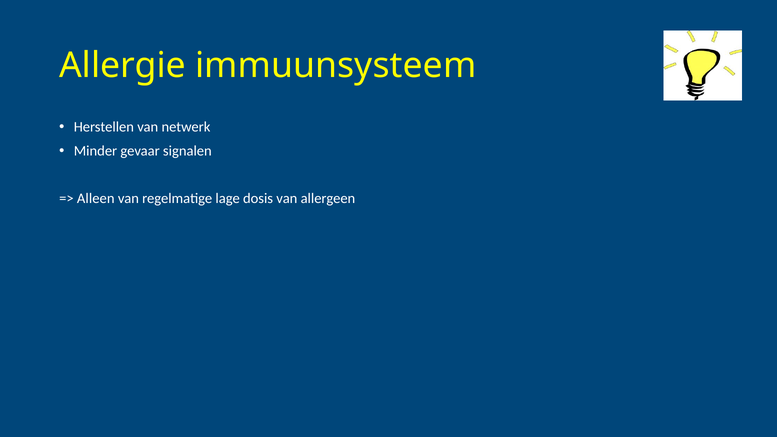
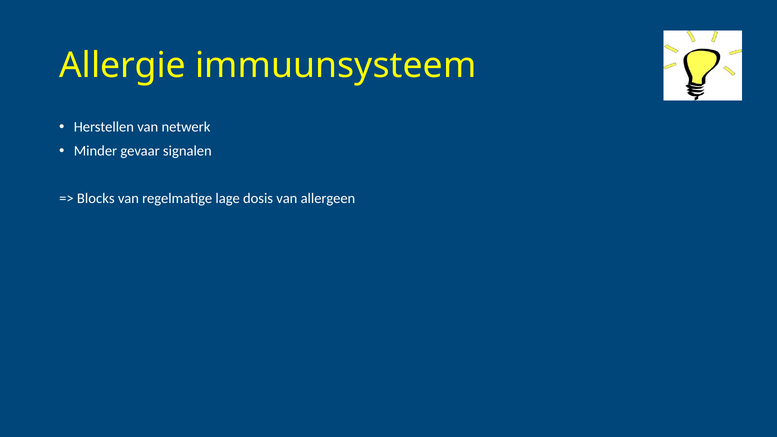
Alleen: Alleen -> Blocks (96, 199)
